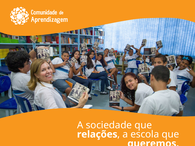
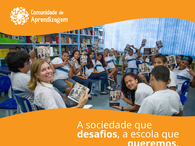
relações: relações -> desafios (97, 135)
